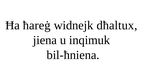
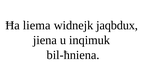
ħareġ: ħareġ -> liema (37, 25)
dħaltux: dħaltux -> jaqbdux (117, 25)
